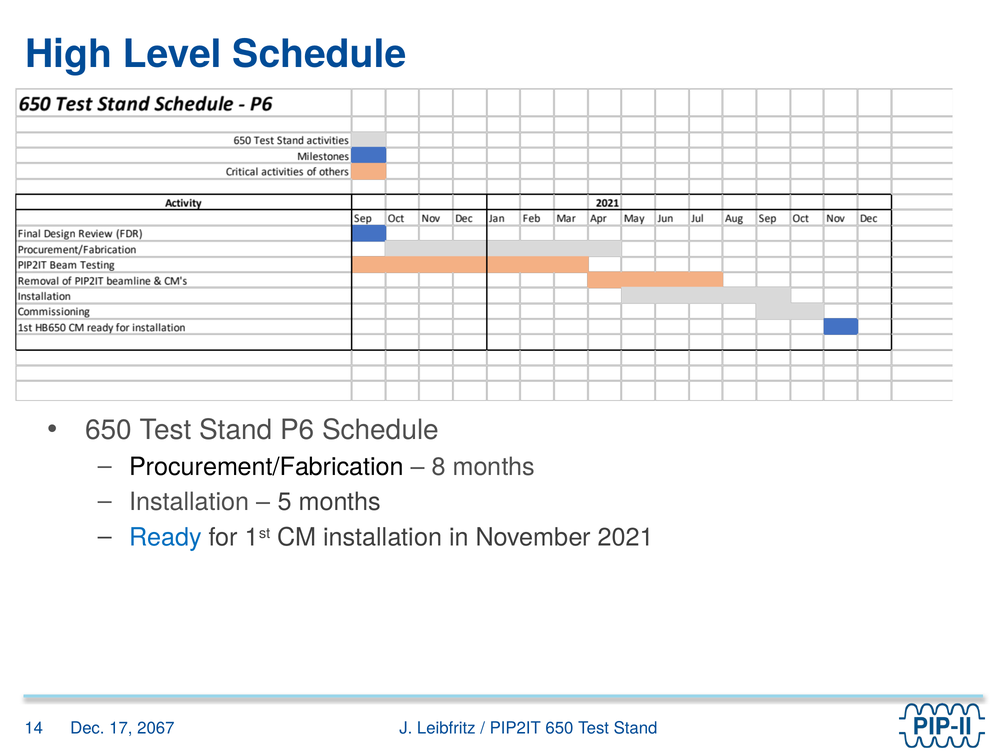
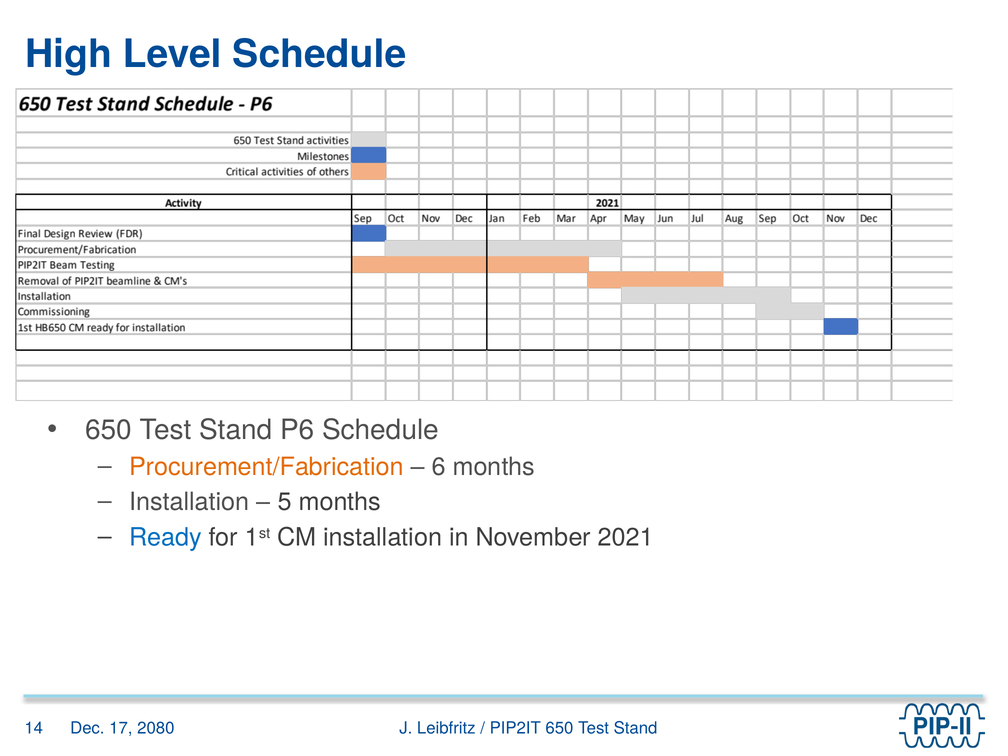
Procurement/Fabrication colour: black -> orange (266, 467)
8: 8 -> 6 (439, 467)
2067: 2067 -> 2080 (156, 728)
